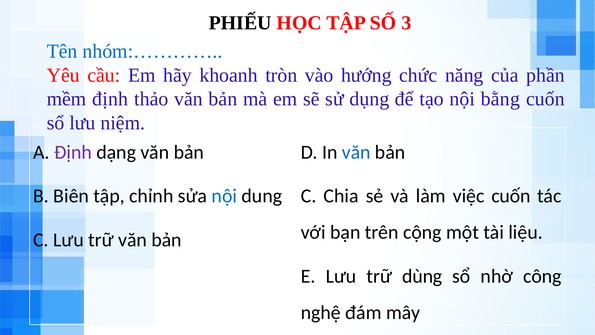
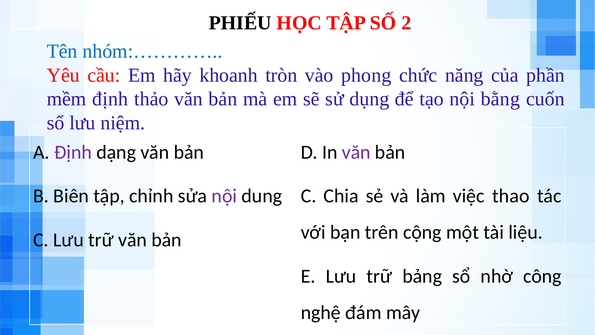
3: 3 -> 2 (406, 23)
hướng: hướng -> phong (366, 75)
văn colour: blue -> purple (356, 152)
nội colour: blue -> purple (224, 196)
việc cuốn: cuốn -> thao (511, 196)
dùng: dùng -> bảng (422, 276)
